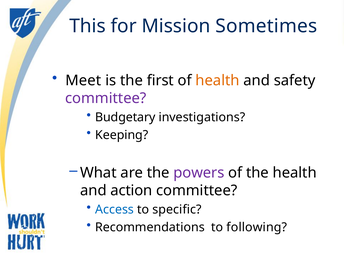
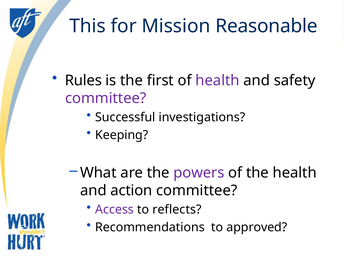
Sometimes: Sometimes -> Reasonable (267, 26)
Meet: Meet -> Rules (83, 80)
health colour: orange -> purple (218, 80)
Budgetary: Budgetary -> Successful (125, 117)
Access colour: blue -> purple (115, 209)
specific: specific -> reflects (177, 209)
following: following -> approved (257, 227)
